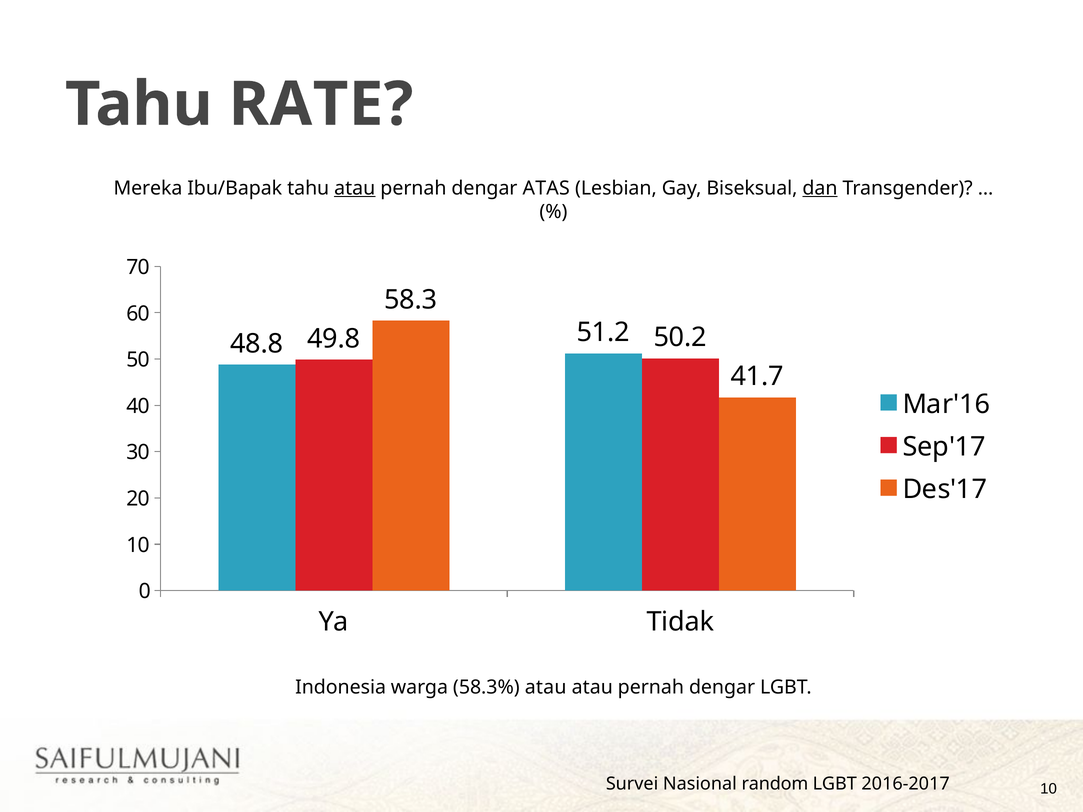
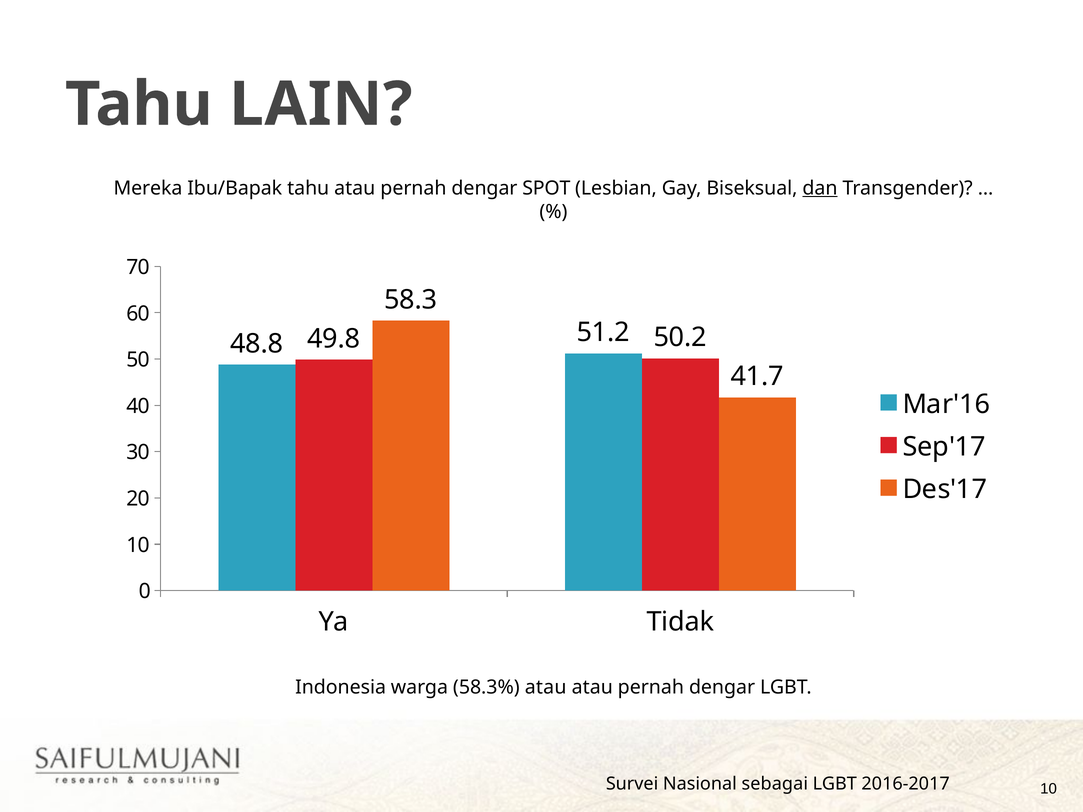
RATE: RATE -> LAIN (321, 104)
atau underline: present -> none (355, 188)
ATAS: ATAS -> SPOT (546, 188)
random: random -> sebagai (775, 784)
